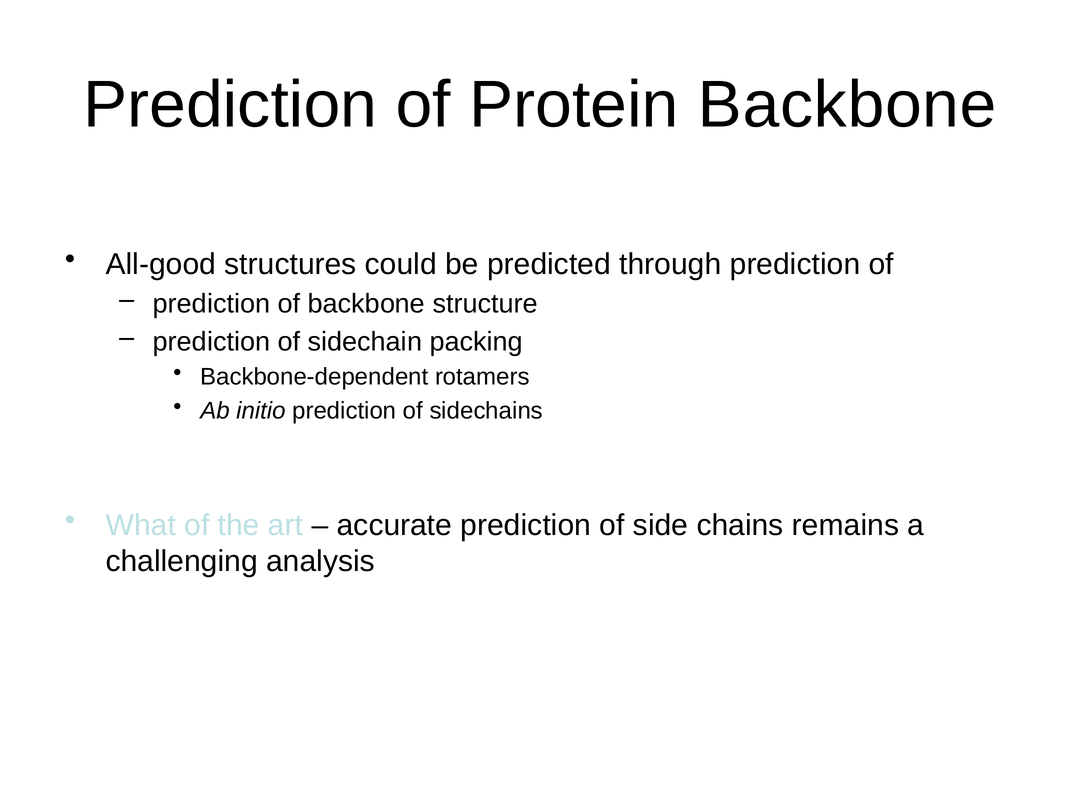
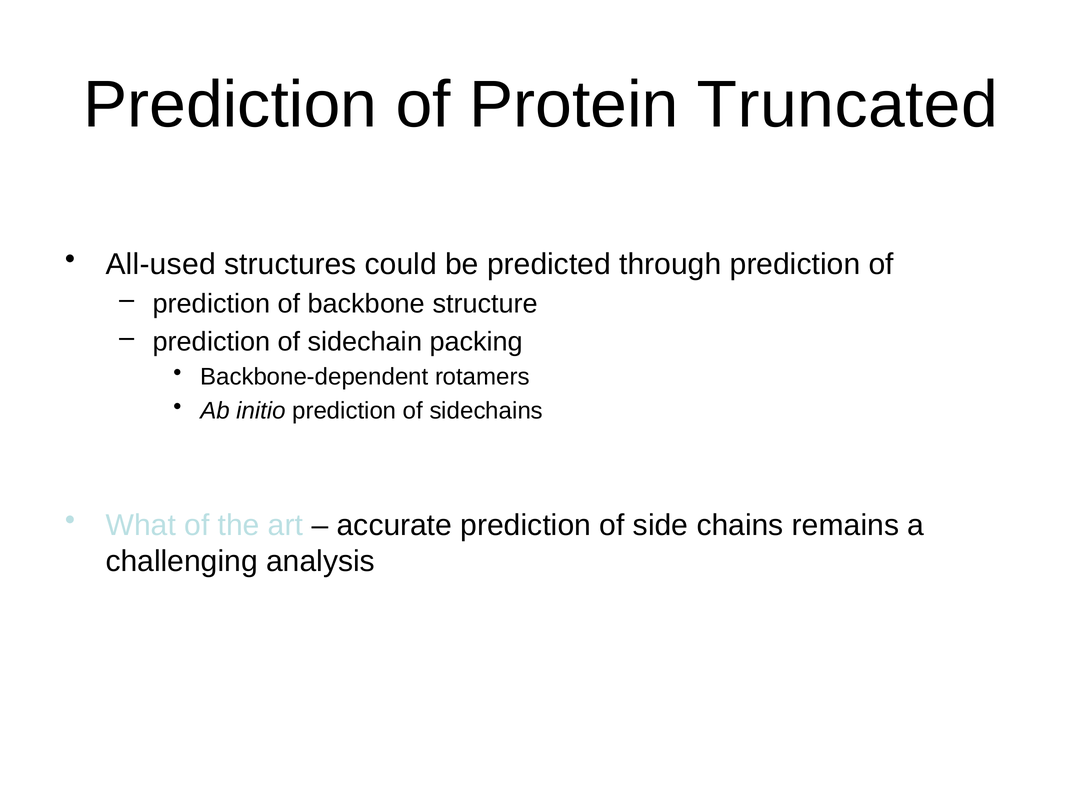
Protein Backbone: Backbone -> Truncated (847, 105)
All-good: All-good -> All-used (161, 264)
